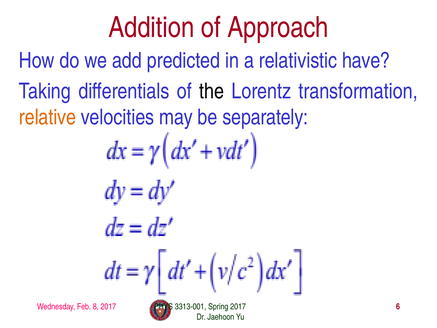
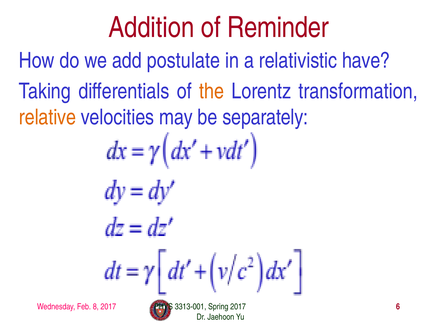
Approach: Approach -> Reminder (278, 28)
predicted: predicted -> postulate (183, 61)
the colour: black -> orange (212, 91)
